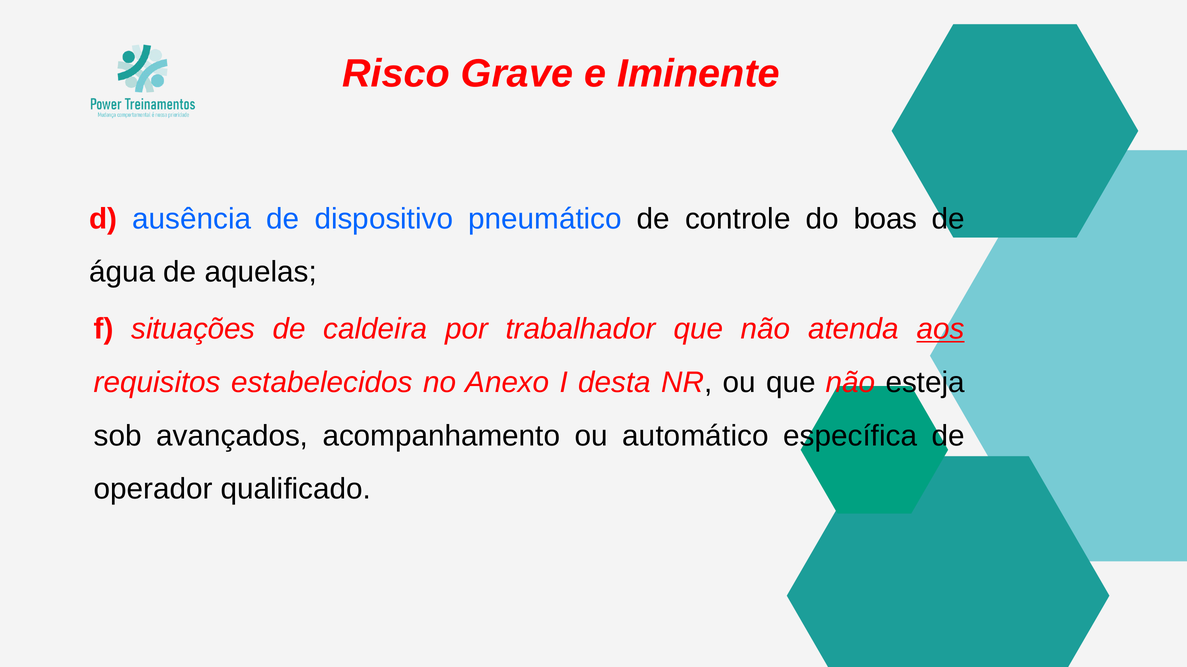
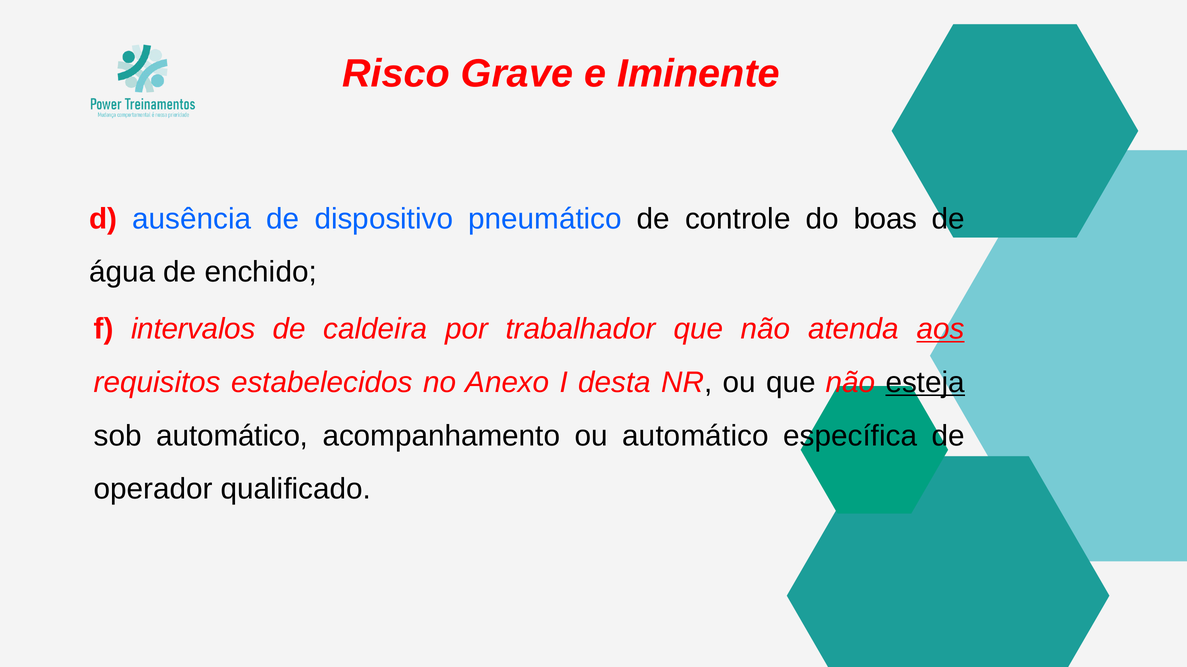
aquelas: aquelas -> enchido (261, 272)
situações: situações -> intervalos (193, 329)
esteja underline: none -> present (925, 383)
sob avançados: avançados -> automático (232, 436)
